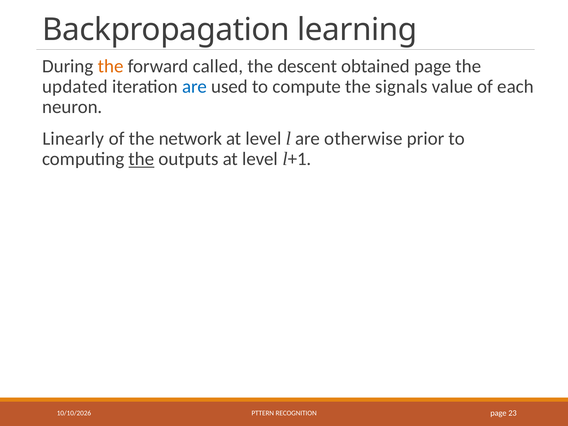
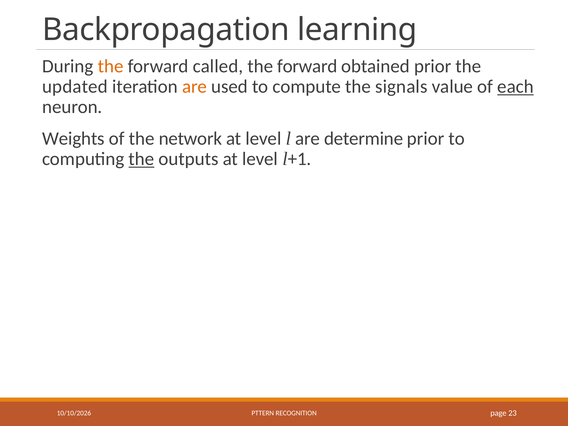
descent: descent -> forward (307, 66)
obtained page: page -> prior (433, 66)
are colour: blue -> orange (194, 87)
each underline: none -> present (515, 87)
Linearly: Linearly -> Weights (73, 139)
otherwise: otherwise -> determine (364, 139)
